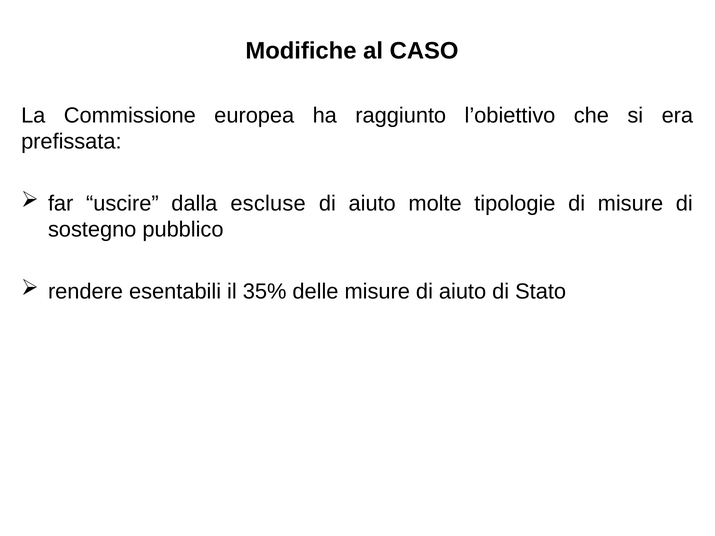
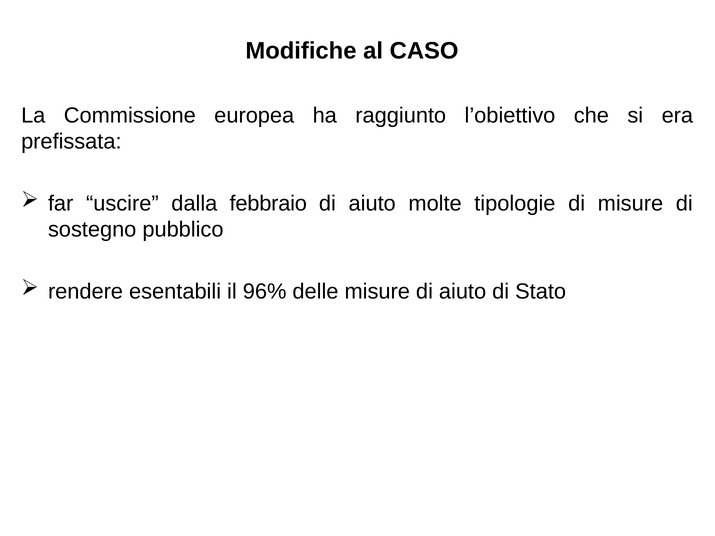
escluse: escluse -> febbraio (268, 204)
35%: 35% -> 96% (265, 292)
